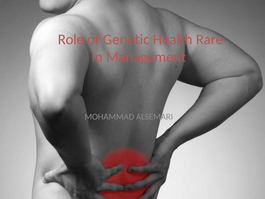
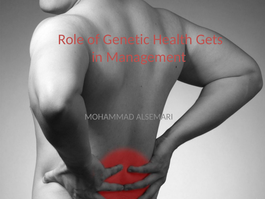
Rare: Rare -> Gets (209, 39)
